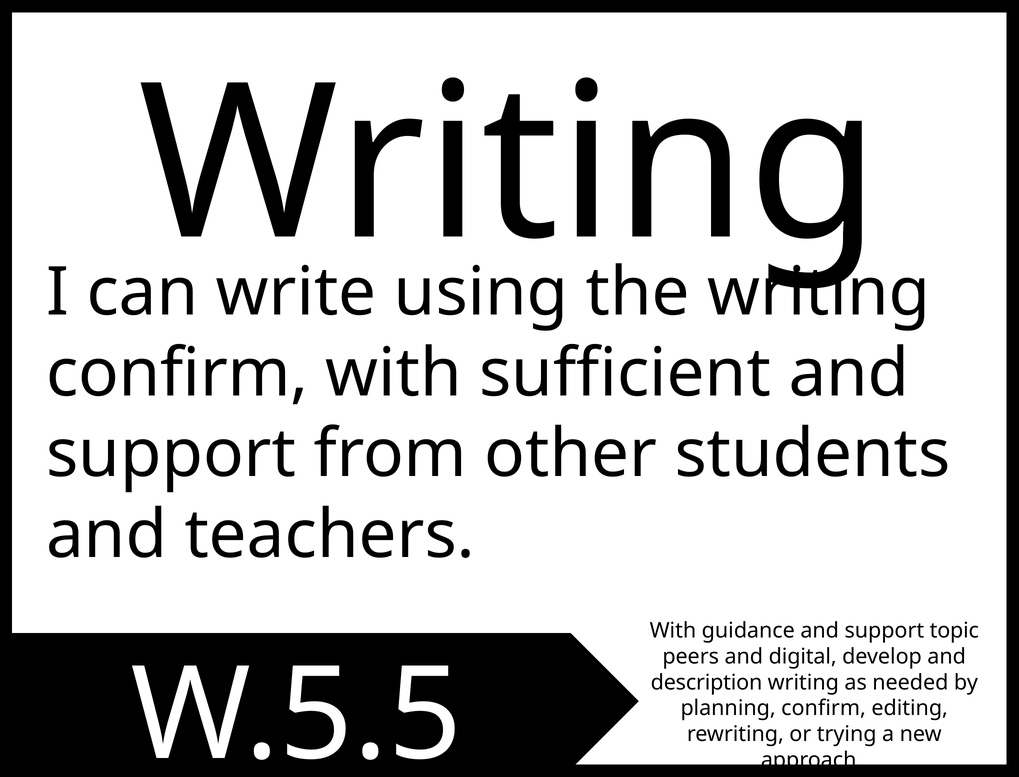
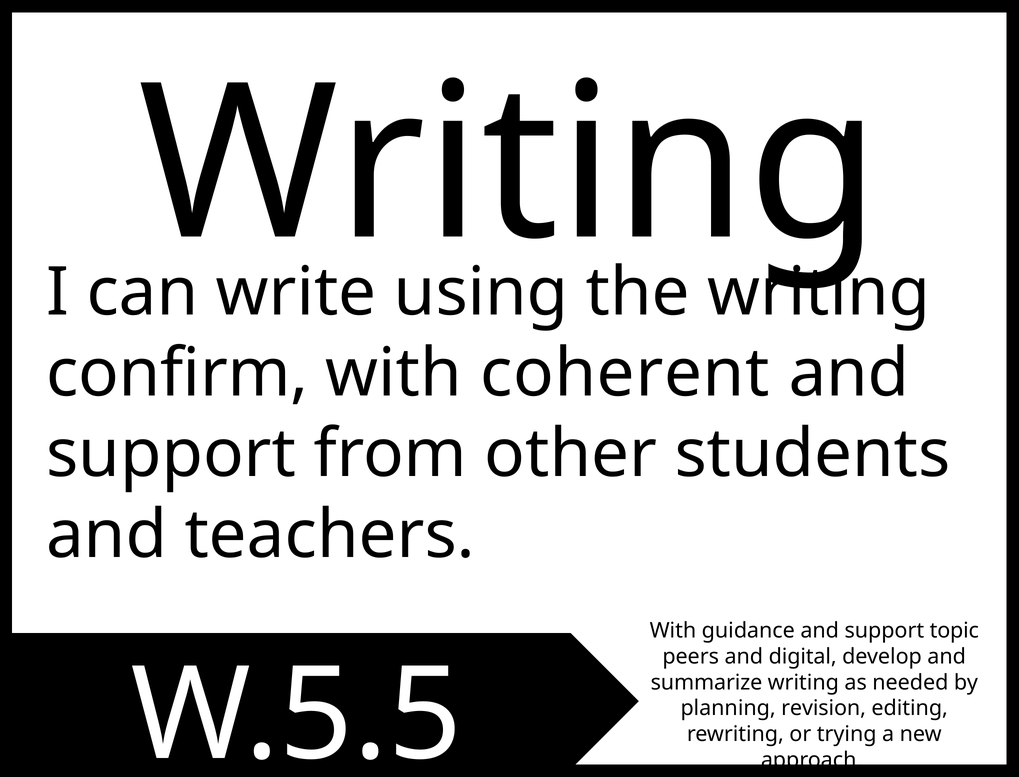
sufficient: sufficient -> coherent (625, 373)
description: description -> summarize (707, 682)
planning confirm: confirm -> revision (824, 708)
